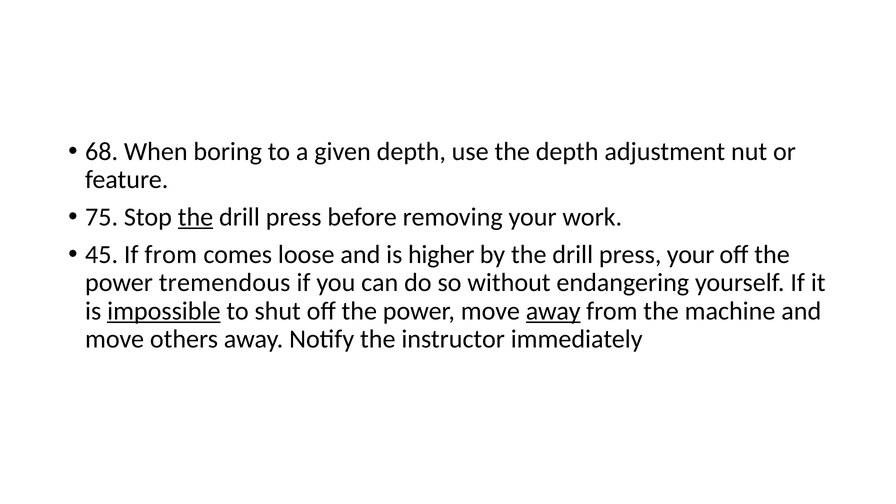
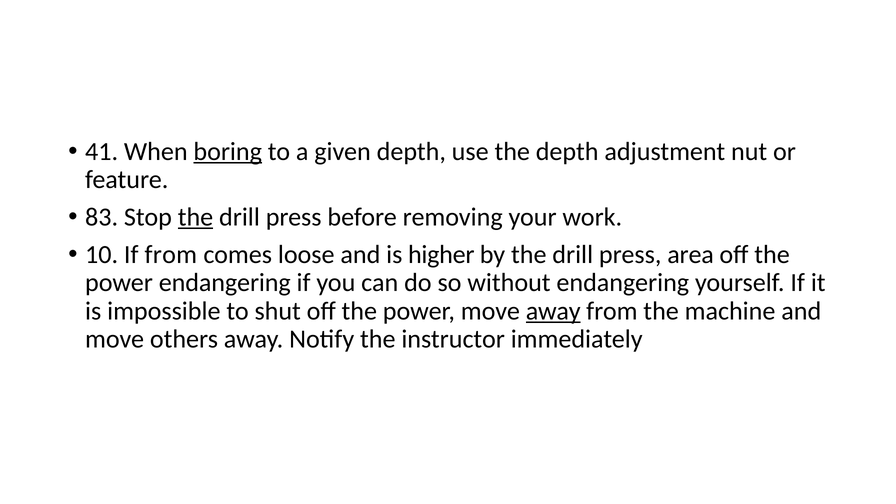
68: 68 -> 41 (102, 151)
boring underline: none -> present (228, 151)
75: 75 -> 83 (102, 217)
45: 45 -> 10 (102, 255)
press your: your -> area (691, 255)
power tremendous: tremendous -> endangering (225, 283)
impossible underline: present -> none (164, 311)
